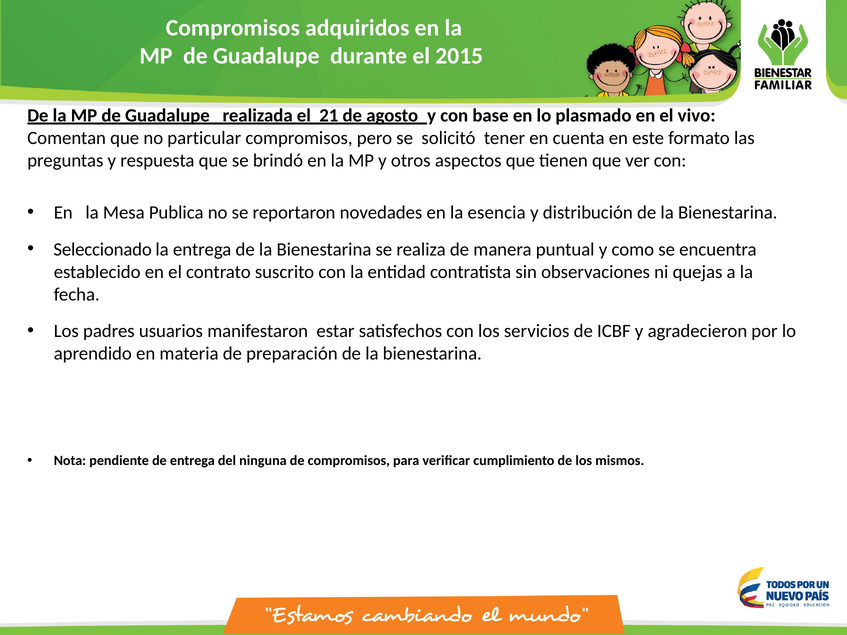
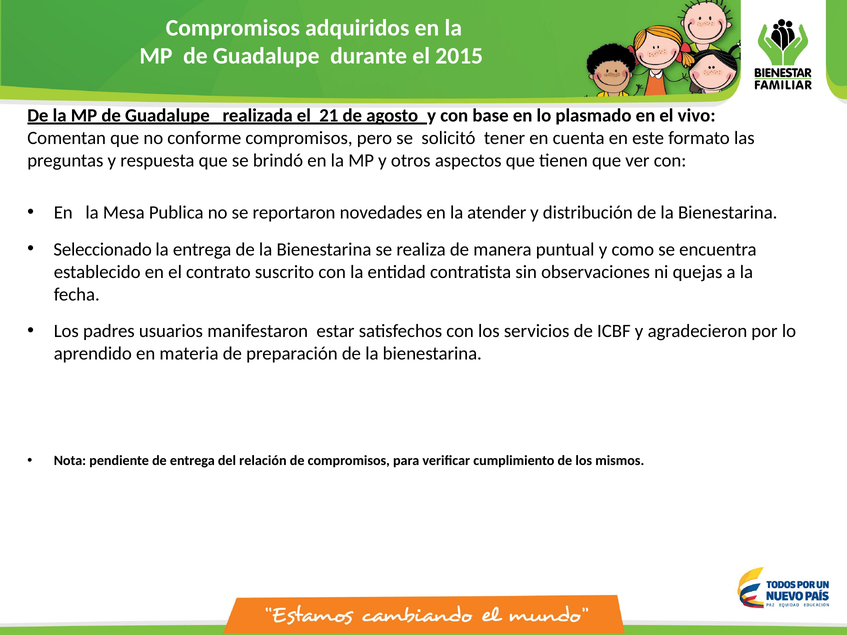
particular: particular -> conforme (204, 138)
esencia: esencia -> atender (497, 213)
ninguna: ninguna -> relación (263, 461)
